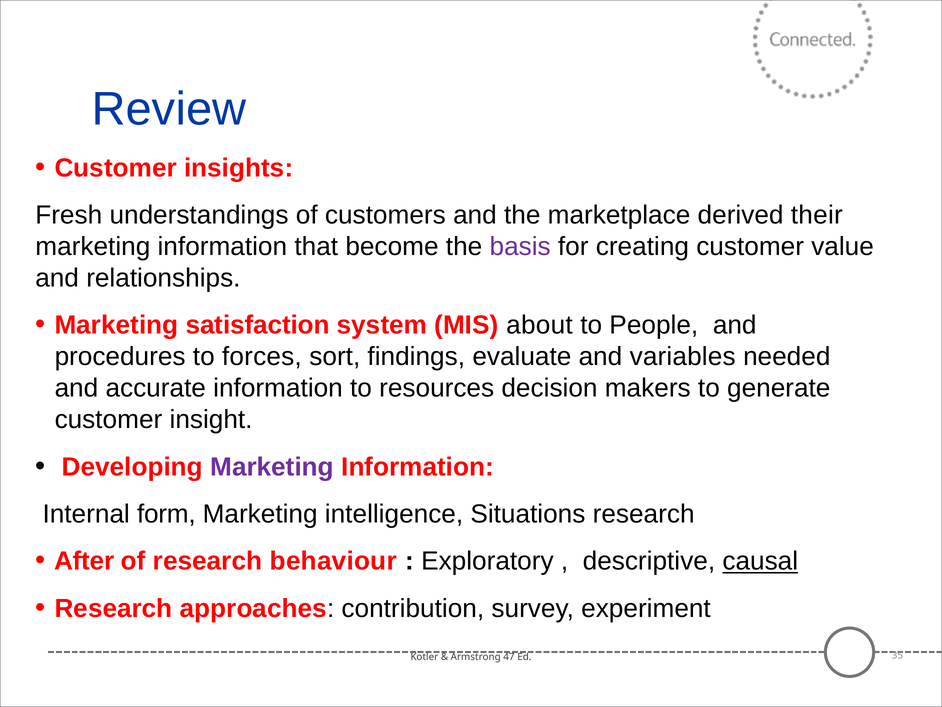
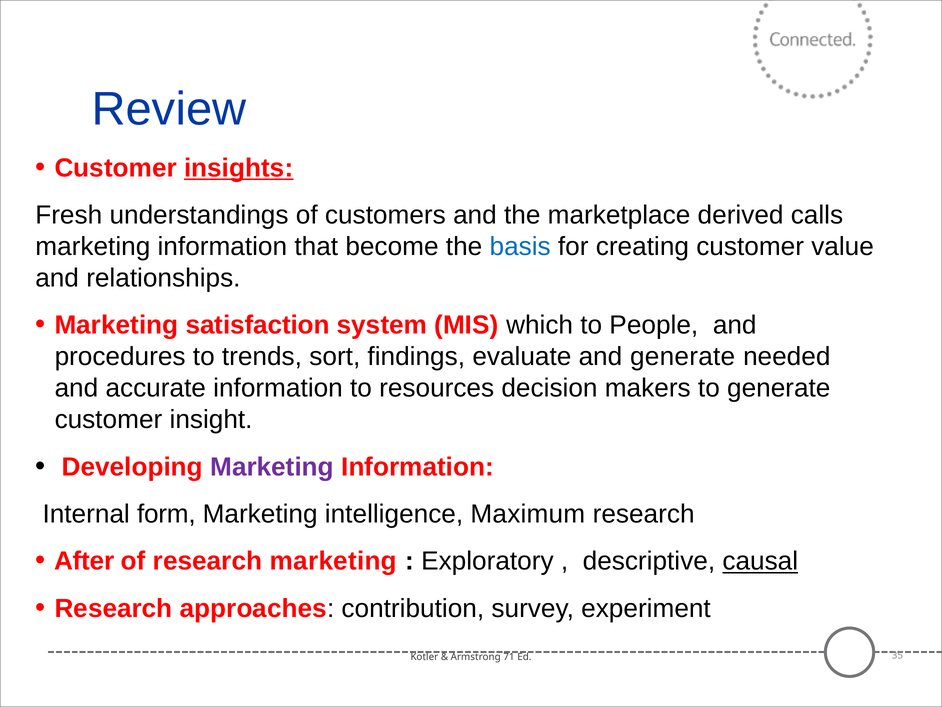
insights underline: none -> present (239, 168)
their: their -> calls (817, 215)
basis colour: purple -> blue (520, 246)
about: about -> which (540, 325)
forces: forces -> trends (262, 357)
and variables: variables -> generate (683, 357)
Situations: Situations -> Maximum (528, 514)
research behaviour: behaviour -> marketing (333, 561)
47: 47 -> 71 (509, 657)
